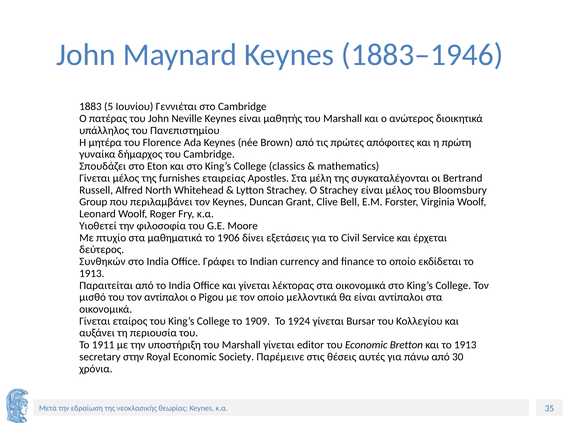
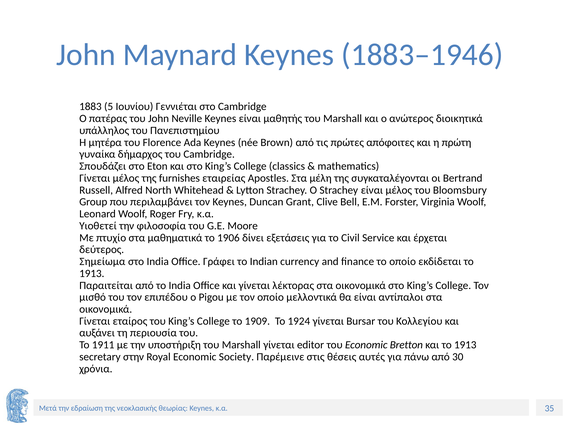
Συνθηκών: Συνθηκών -> Σημείωμα (102, 262)
τον αντίπαλοι: αντίπαλοι -> επιπέδου (166, 297)
